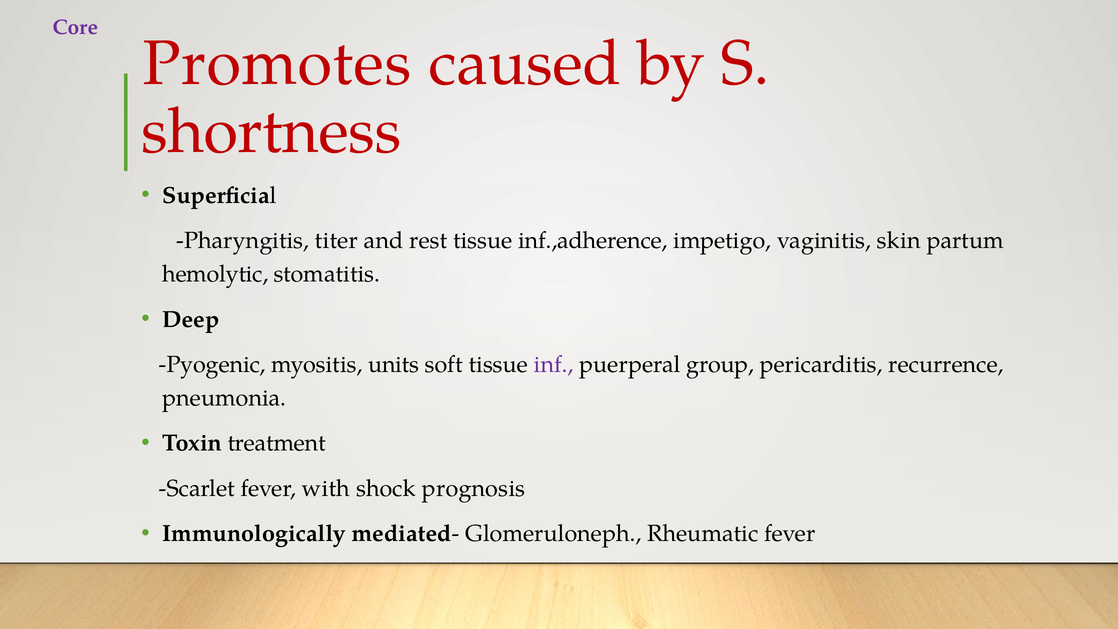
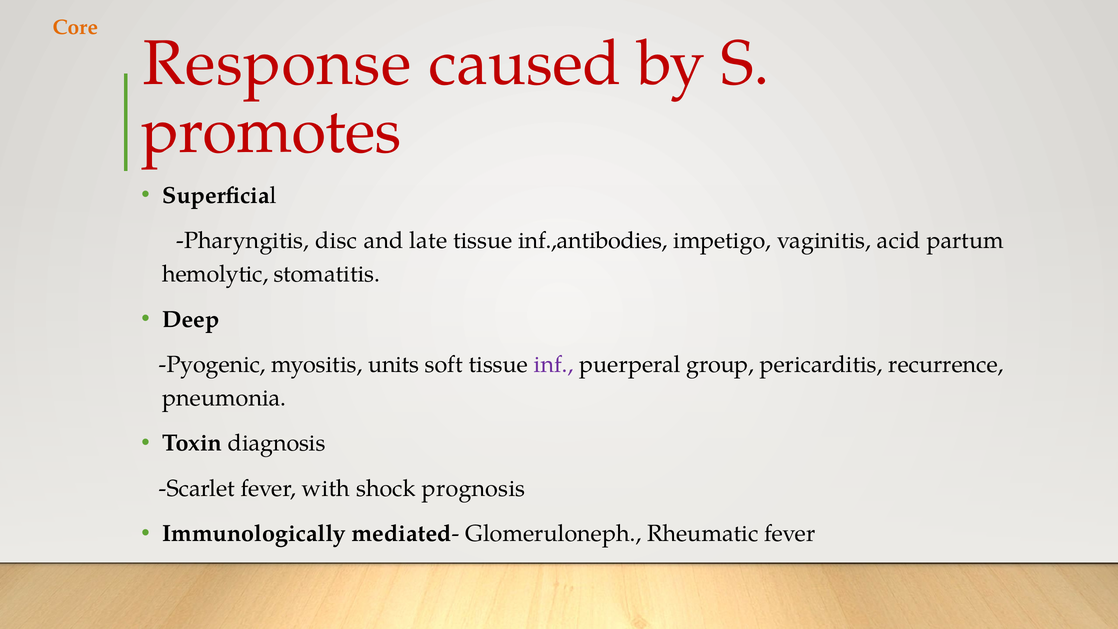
Core colour: purple -> orange (75, 27)
Promotes: Promotes -> Response (277, 64)
shortness: shortness -> promotes (271, 131)
titer: titer -> disc (336, 241)
rest: rest -> late (428, 241)
inf.,adherence: inf.,adherence -> inf.,antibodies (593, 241)
skin: skin -> acid (899, 241)
treatment: treatment -> diagnosis (277, 443)
